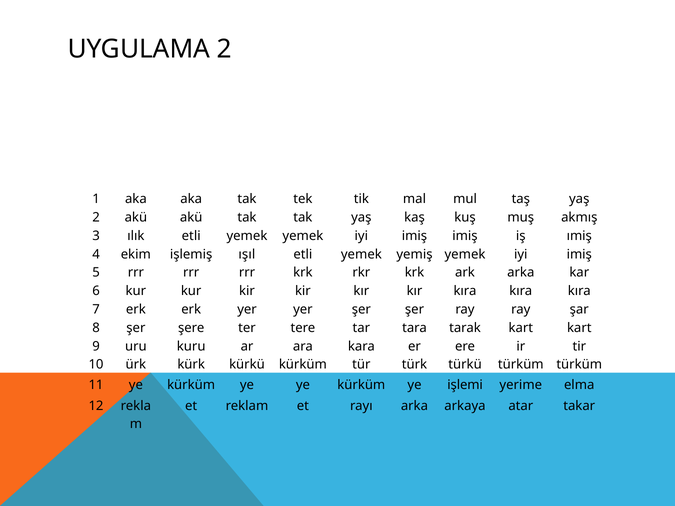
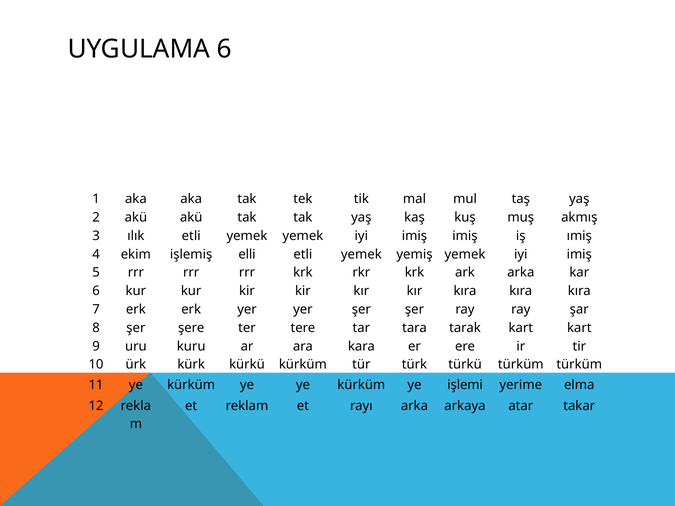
UYGULAMA 2: 2 -> 6 (225, 49)
ışıl: ışıl -> elli (247, 254)
